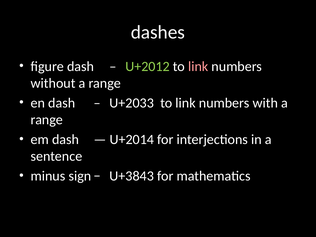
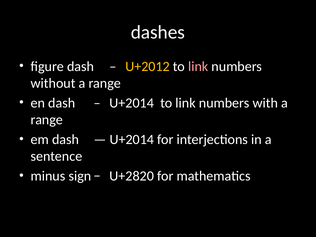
U+2012 colour: light green -> yellow (147, 66)
U+2033: U+2033 -> U+2014 (132, 103)
U+3843: U+3843 -> U+2820 (132, 176)
